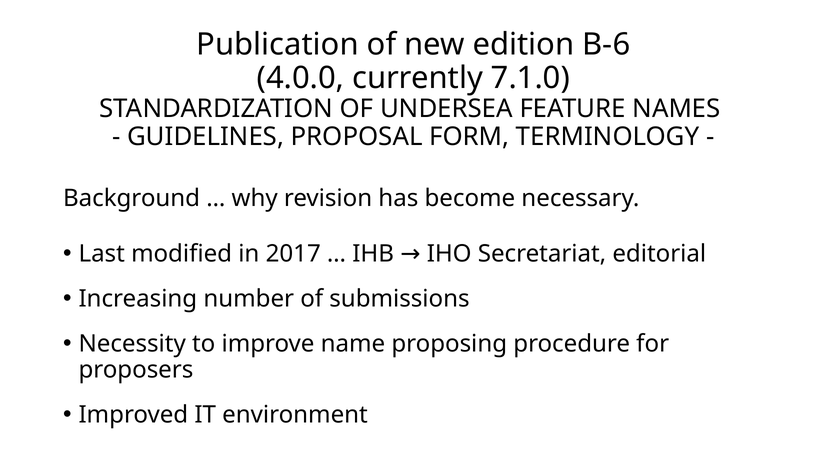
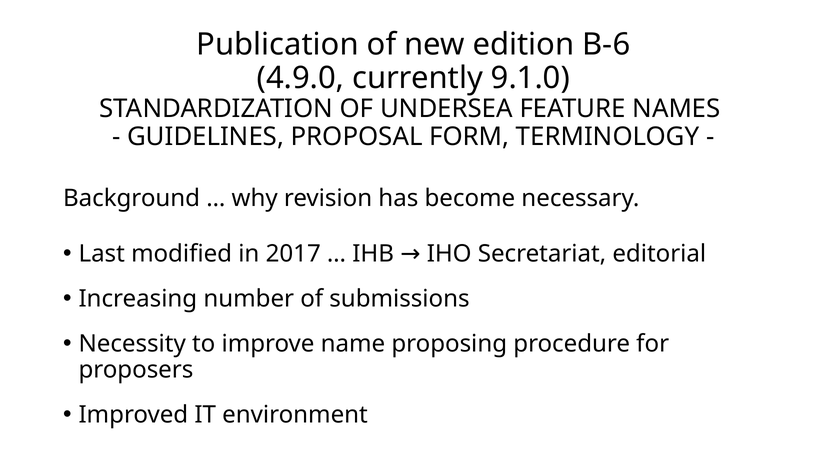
4.0.0: 4.0.0 -> 4.9.0 (300, 78)
7.1.0: 7.1.0 -> 9.1.0 (530, 78)
